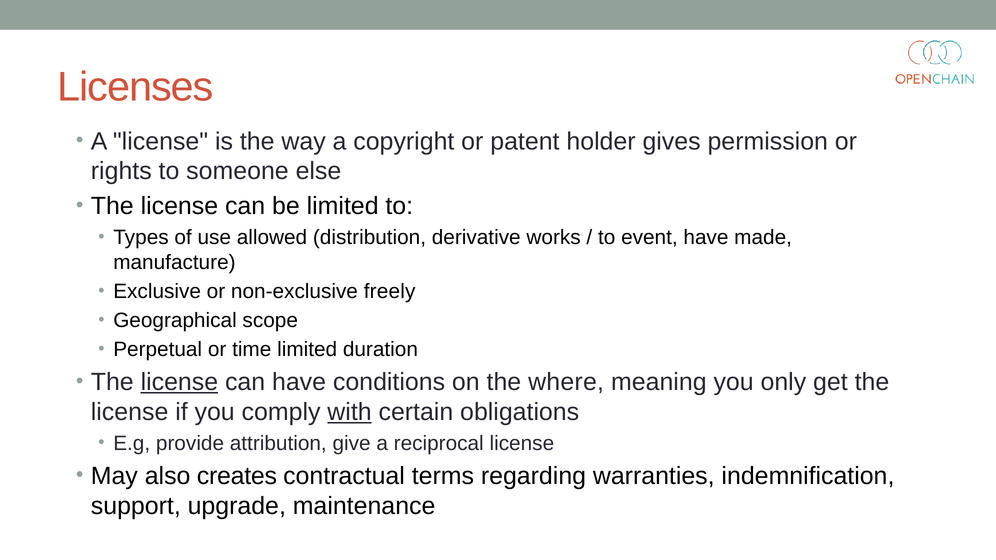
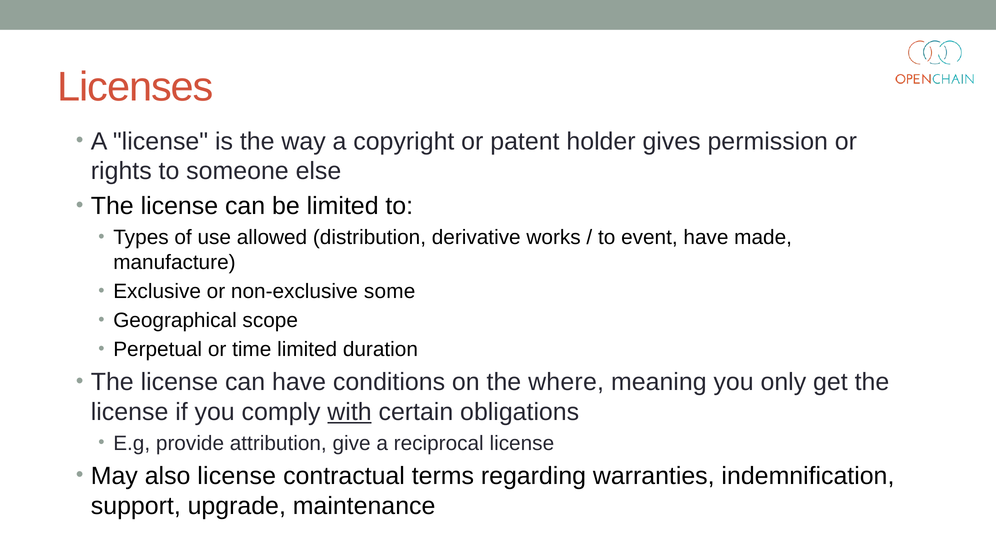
freely: freely -> some (390, 292)
license underline: present -> none (179, 382)
also creates: creates -> license (237, 476)
